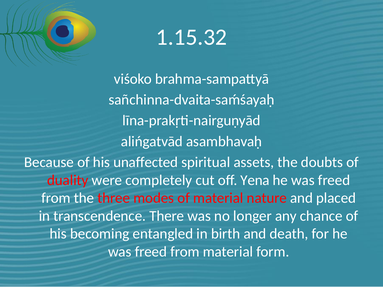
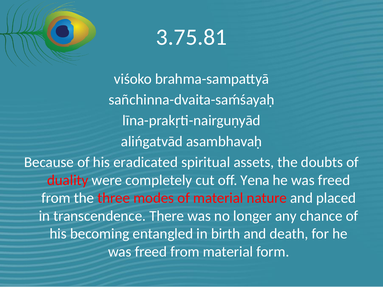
1.15.32: 1.15.32 -> 3.75.81 (191, 37)
unaffected: unaffected -> eradicated (146, 162)
